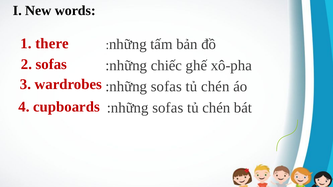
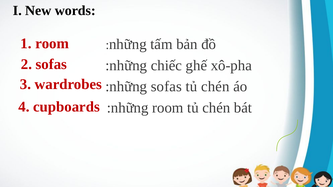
1 there: there -> room (52, 44)
sofas: sofas -> room (168, 108)
